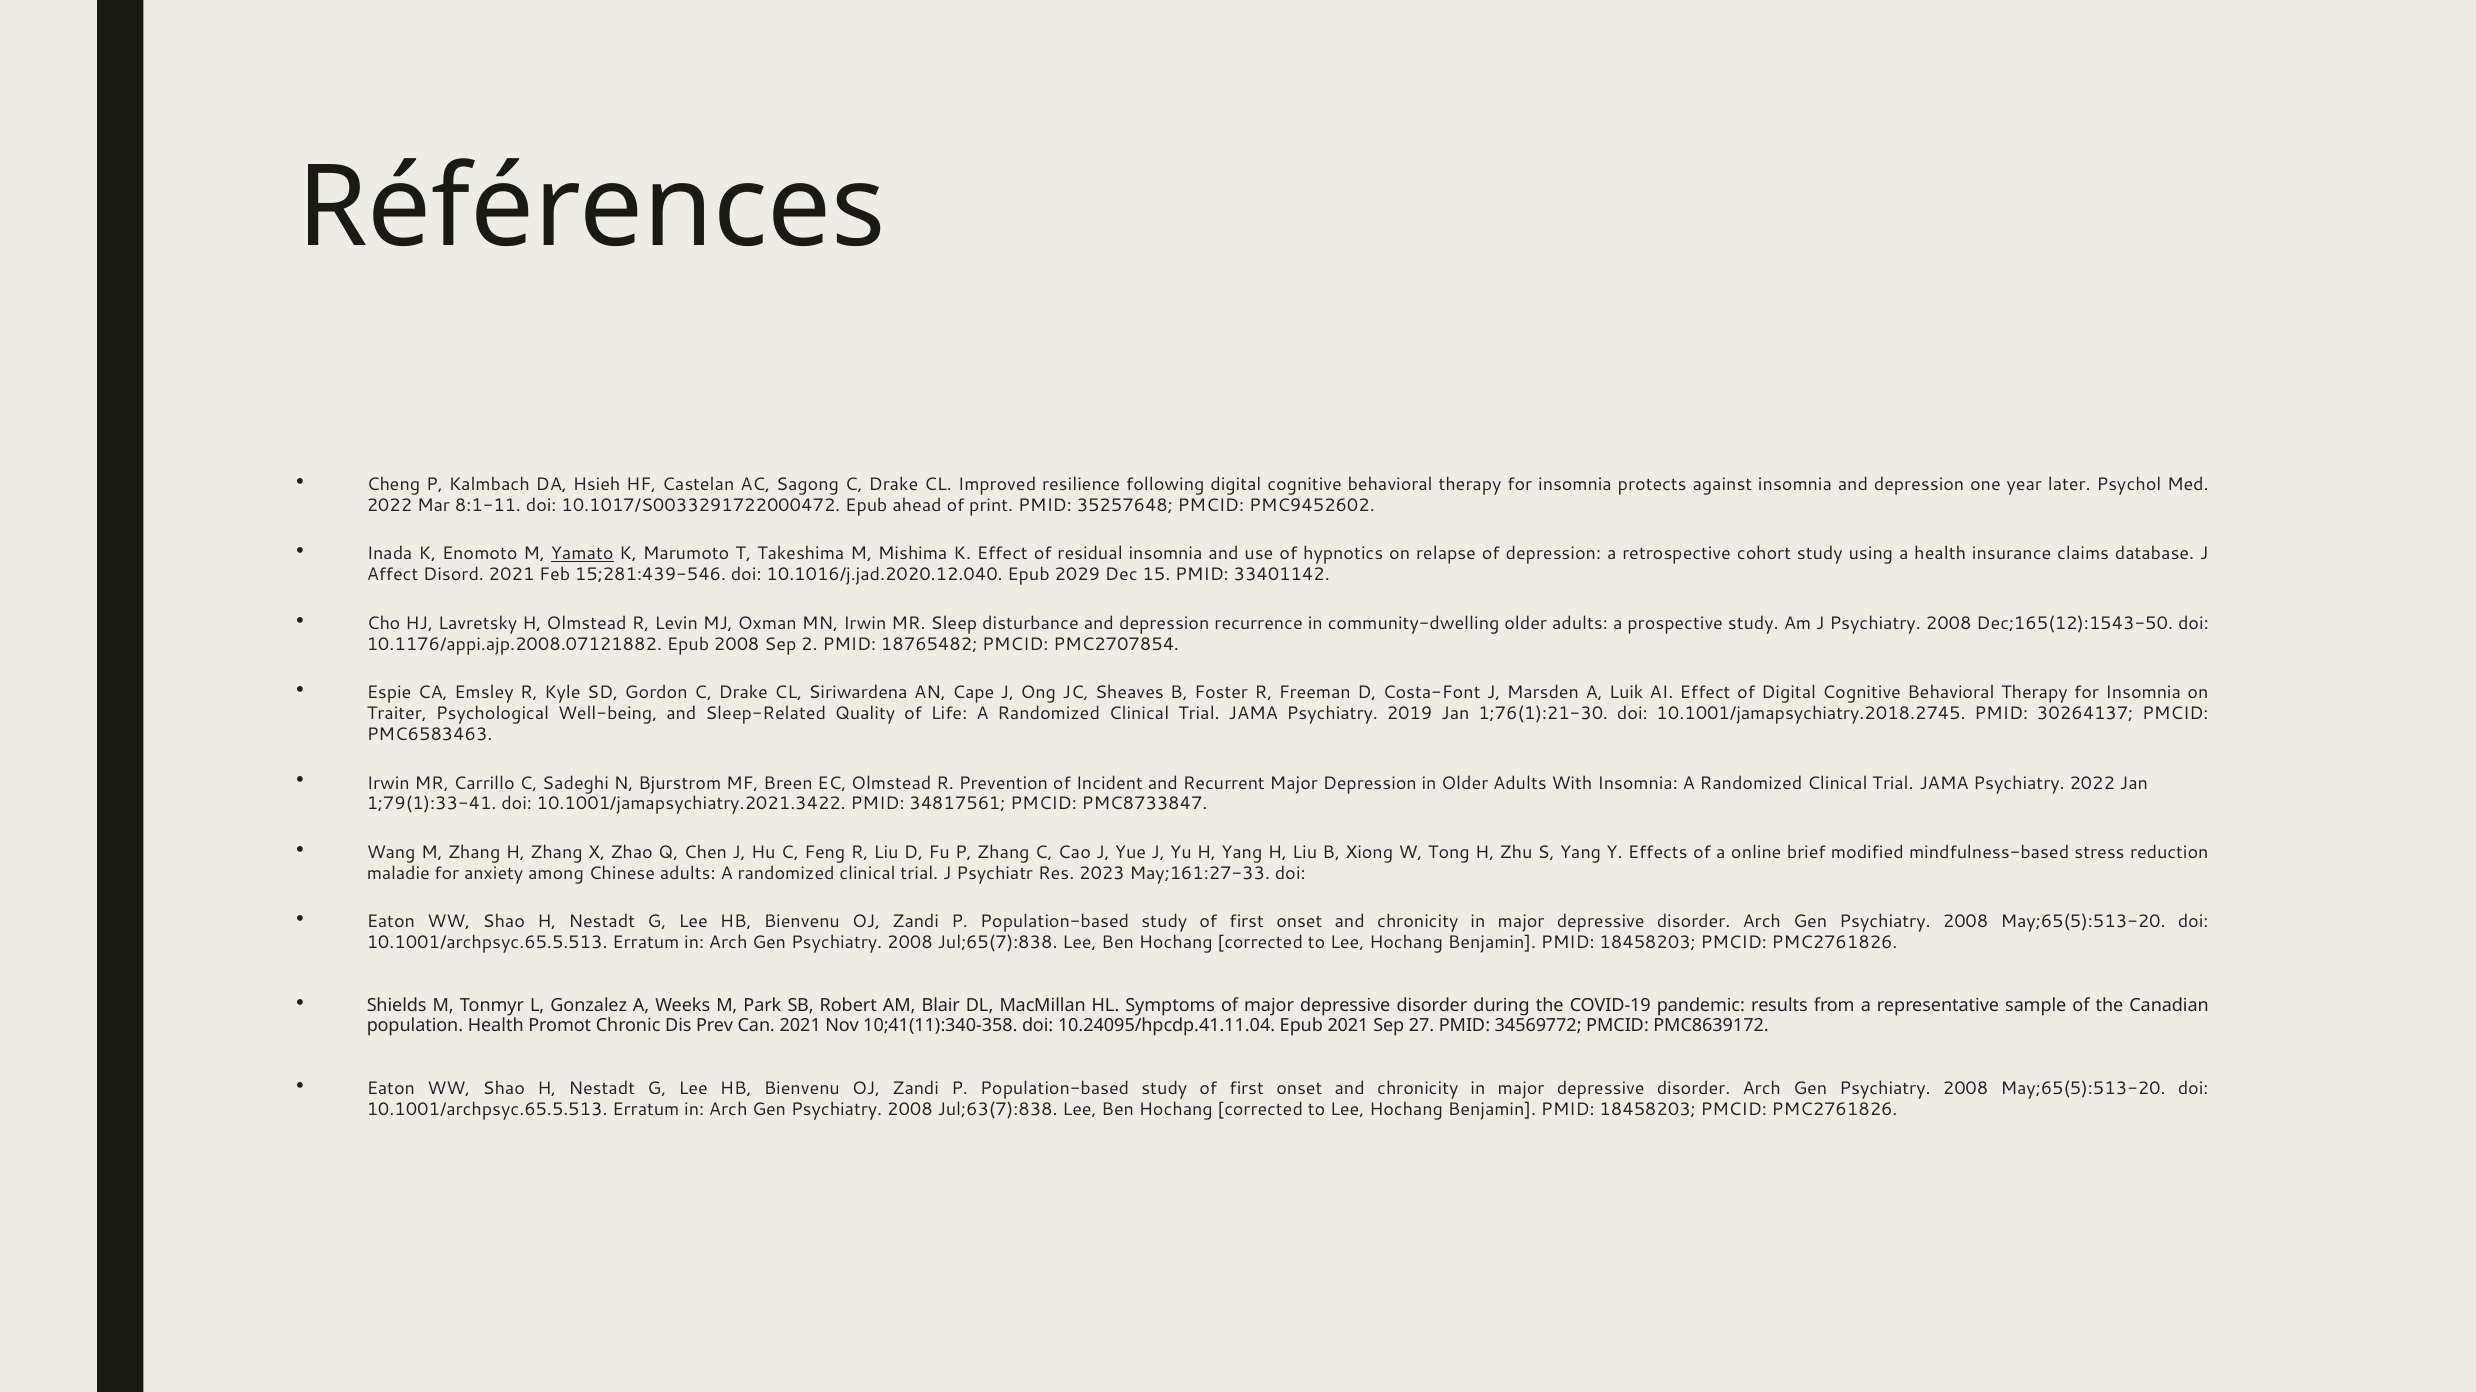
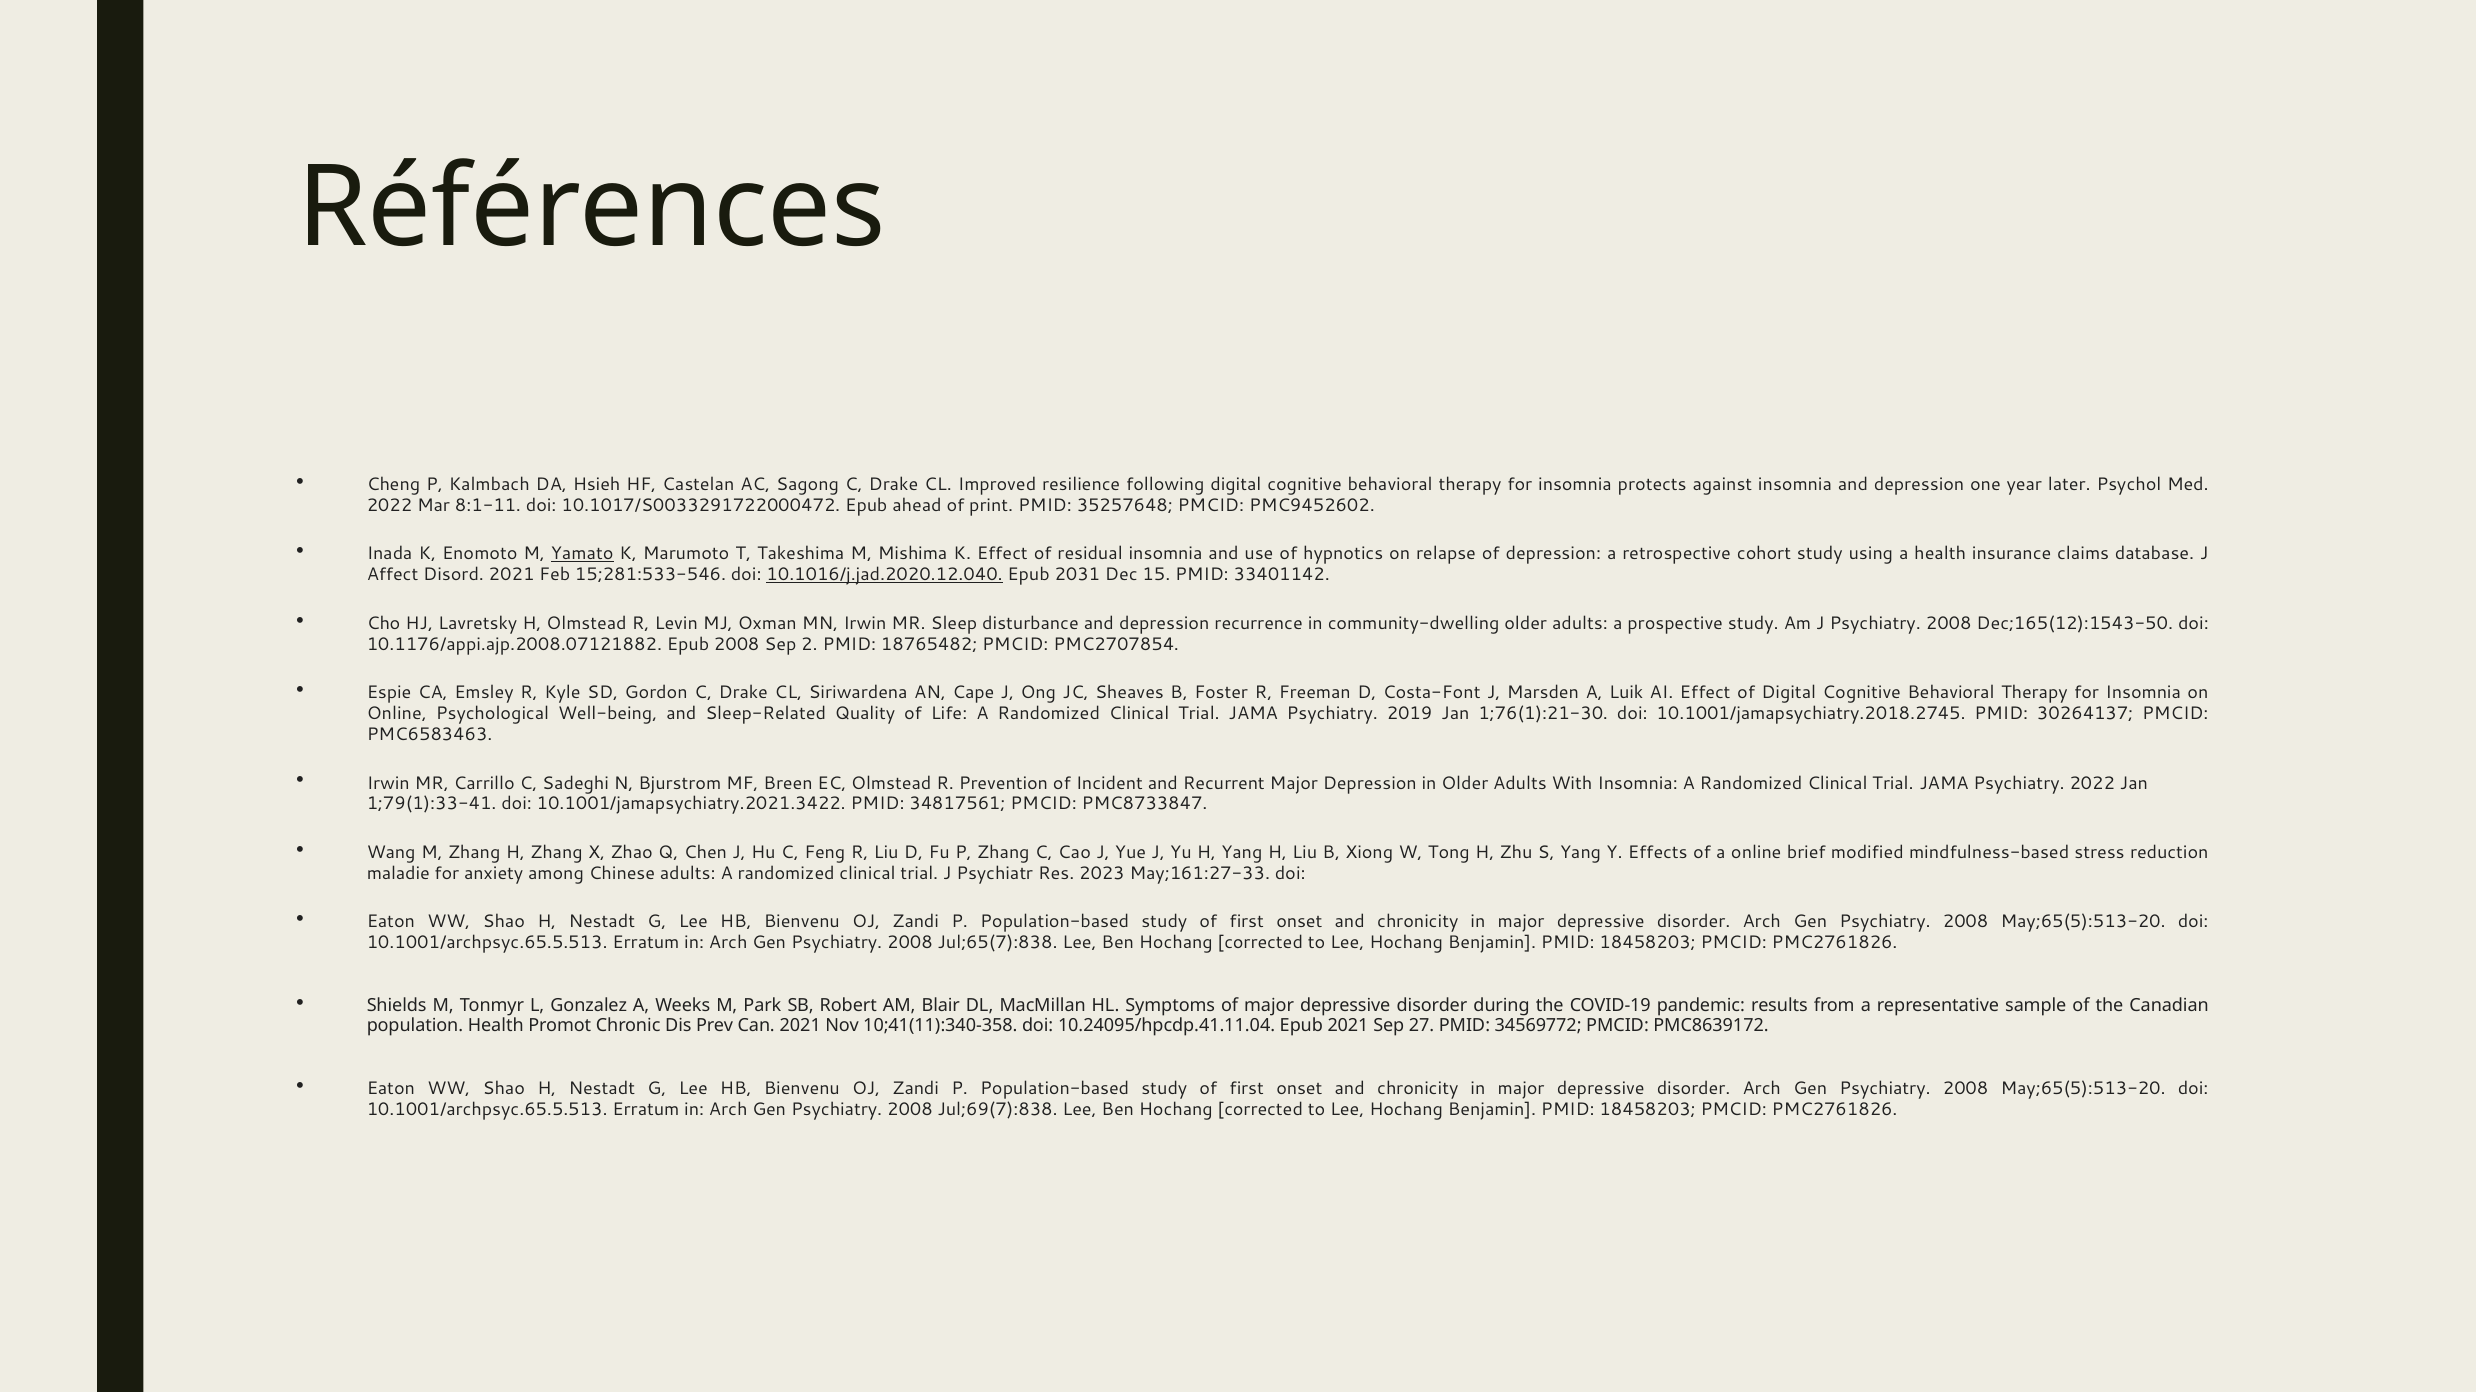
15;281:439-546: 15;281:439-546 -> 15;281:533-546 (651, 575)
10.1016/j.jad.2020.12.040 underline: none -> present (885, 575)
2029: 2029 -> 2031 (1077, 575)
Traiter: Traiter -> Online (397, 714)
Jul;63(7):838: Jul;63(7):838 -> Jul;69(7):838 (998, 1110)
